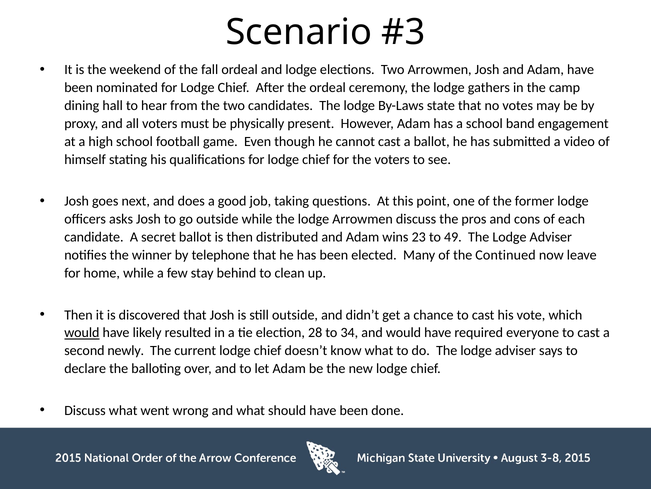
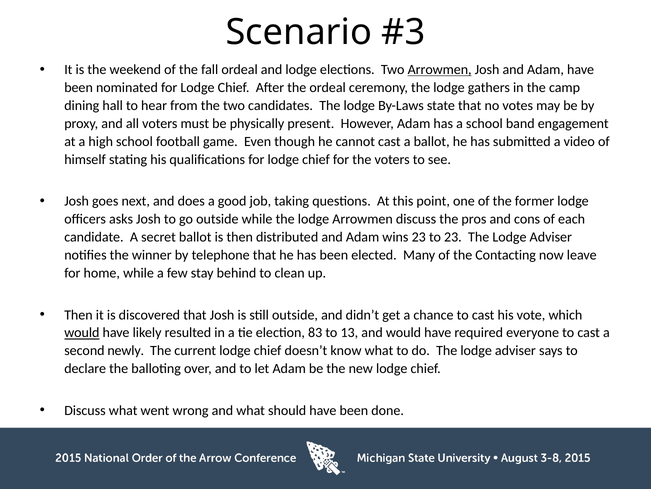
Arrowmen underline: none -> present (440, 70)
to 49: 49 -> 23 (453, 237)
Continued: Continued -> Contacting (506, 255)
28: 28 -> 83 (315, 332)
34: 34 -> 13 (349, 332)
